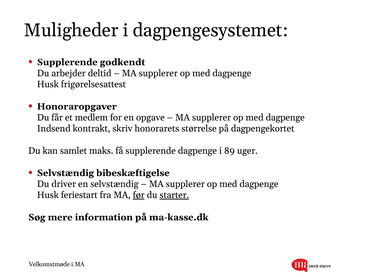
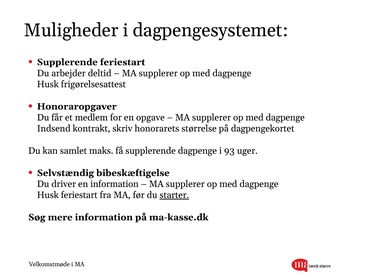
Supplerende godkendt: godkendt -> feriestart (123, 62)
89: 89 -> 93 (229, 151)
en selvstændig: selvstændig -> information (114, 184)
før underline: present -> none (139, 195)
